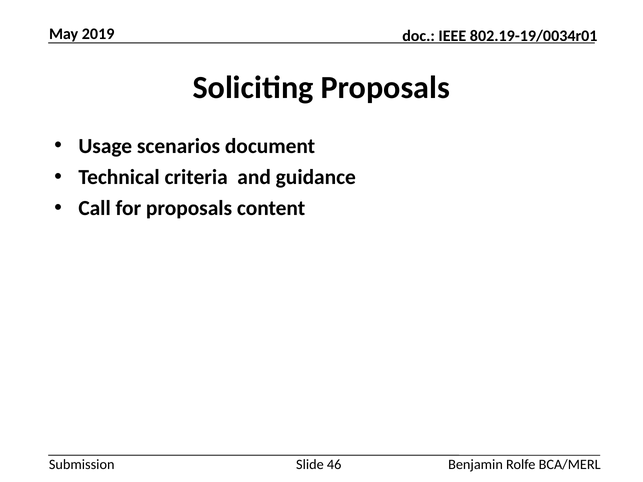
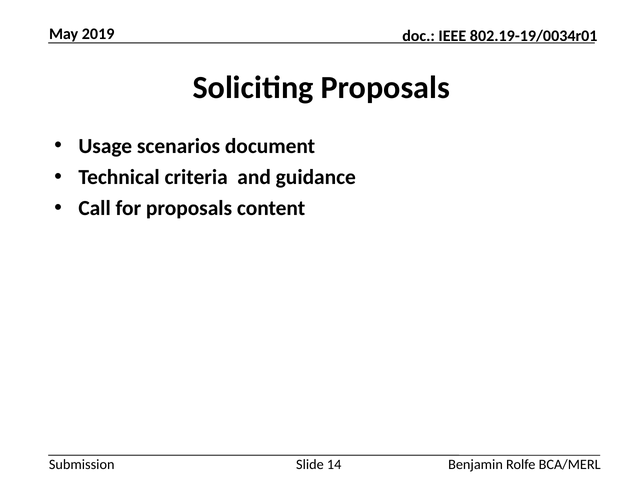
46: 46 -> 14 (334, 465)
